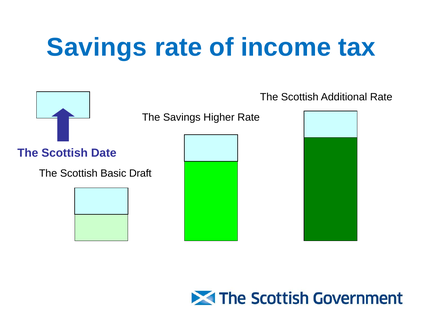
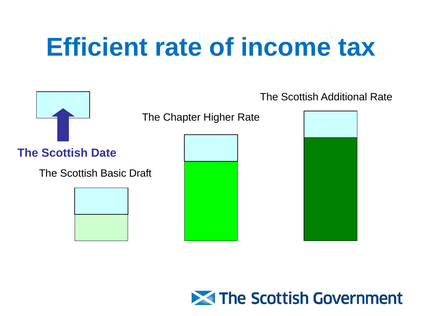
Savings: Savings -> Efficient (97, 47)
The Savings: Savings -> Chapter (182, 118)
